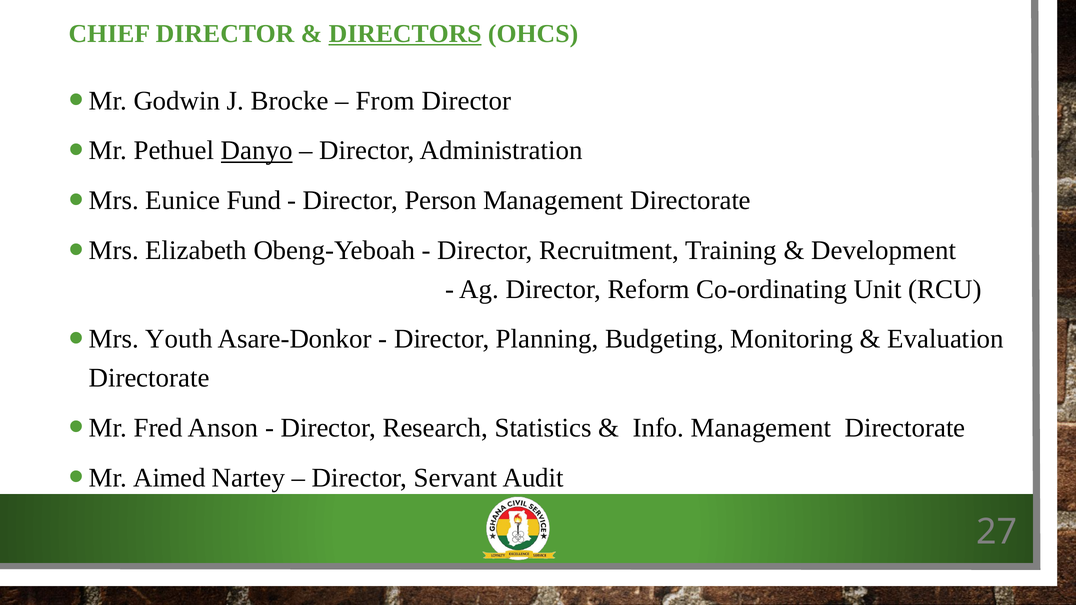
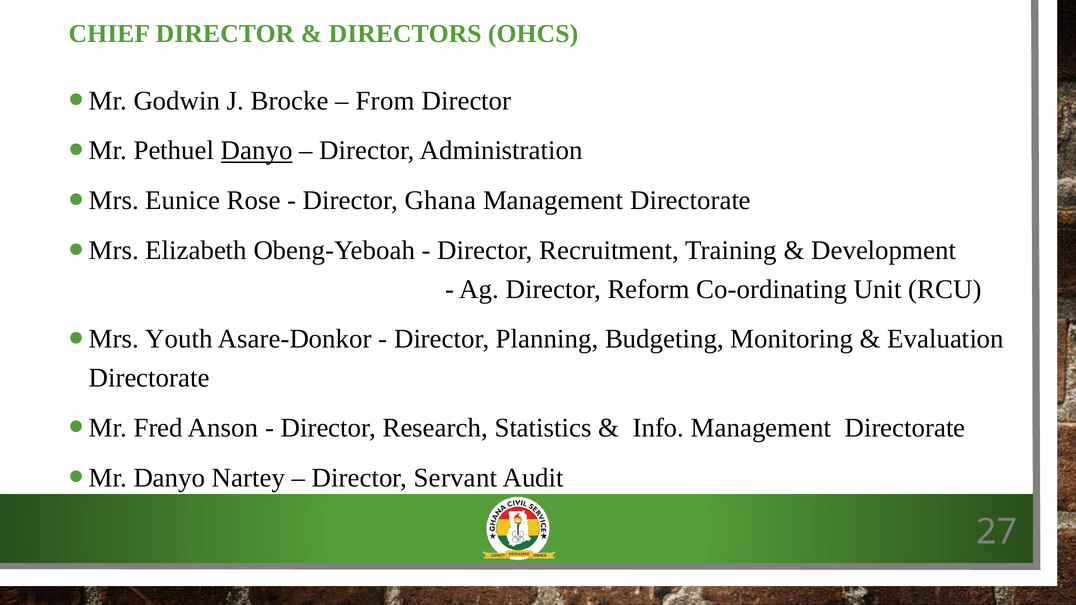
DIRECTORS underline: present -> none (405, 34)
Fund: Fund -> Rose (254, 201)
Person: Person -> Ghana (440, 201)
Mr Aimed: Aimed -> Danyo (169, 478)
